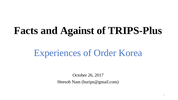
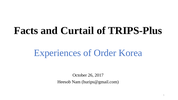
Against: Against -> Curtail (77, 31)
